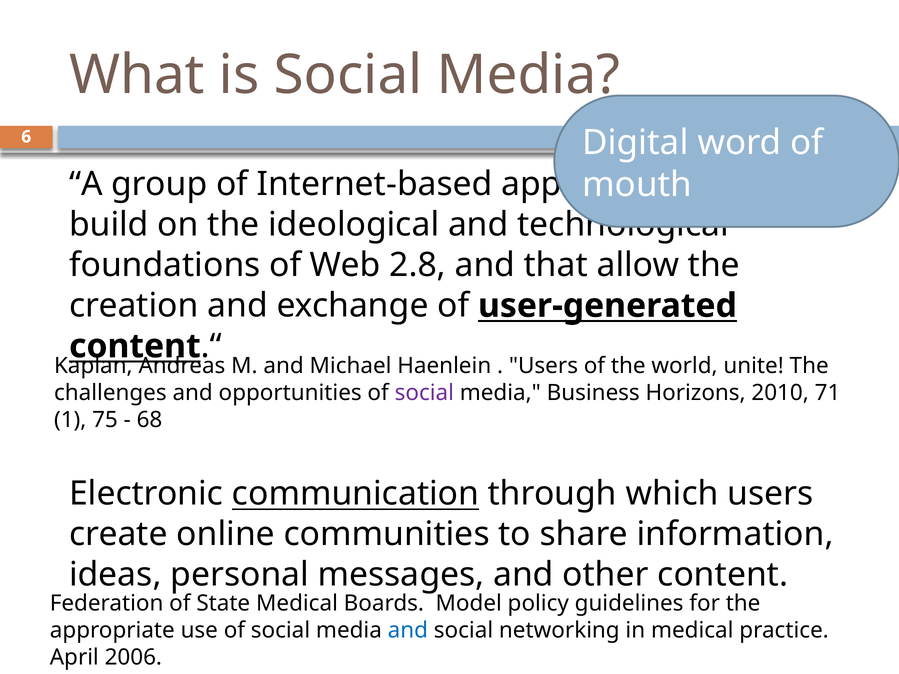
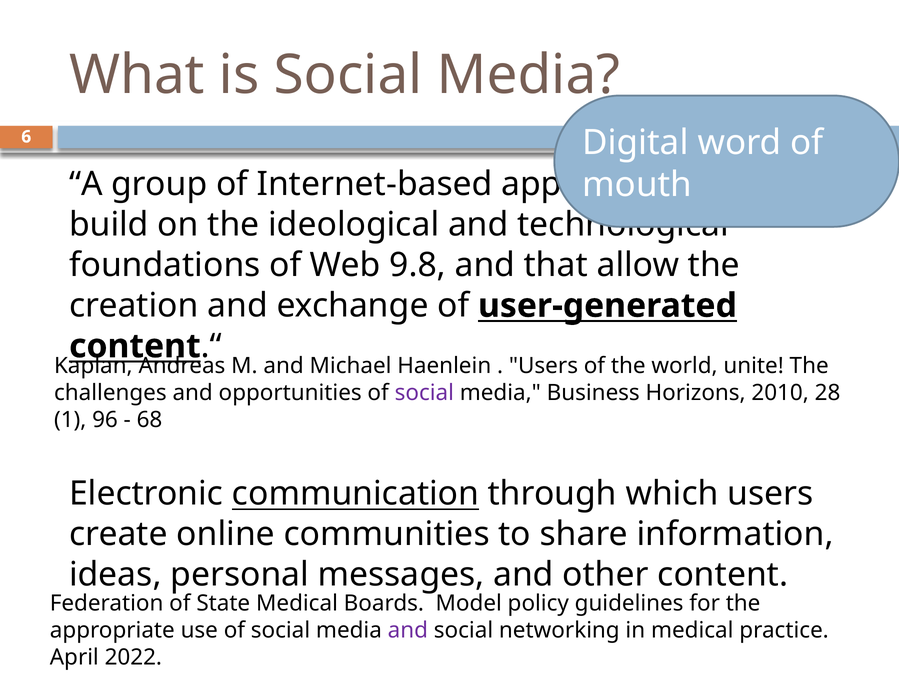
2.8: 2.8 -> 9.8 (418, 265)
71: 71 -> 28 (828, 393)
75: 75 -> 96 (105, 420)
and colour: blue -> purple (408, 631)
2006: 2006 -> 2022 (133, 658)
